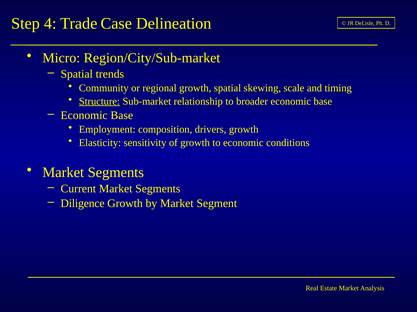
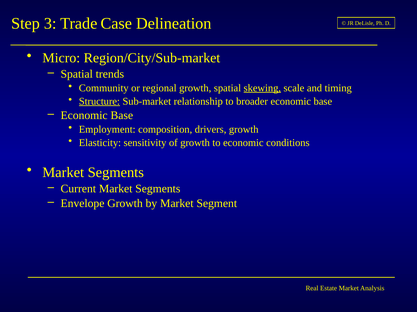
4: 4 -> 3 (50, 24)
skewing underline: none -> present (262, 88)
Diligence: Diligence -> Envelope (83, 204)
